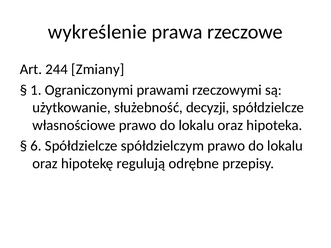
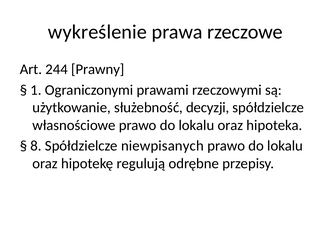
Zmiany: Zmiany -> Prawny (98, 69)
6: 6 -> 8 (36, 146)
spółdzielczym: spółdzielczym -> niewpisanych (162, 146)
